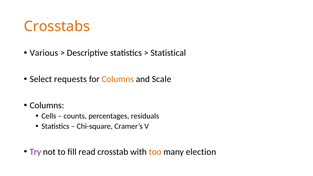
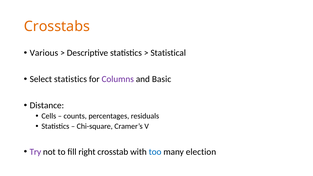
Select requests: requests -> statistics (70, 79)
Columns colour: orange -> purple (118, 79)
Scale: Scale -> Basic (162, 79)
Columns: Columns -> Distance (47, 105)
read: read -> right (87, 152)
too colour: orange -> blue (155, 152)
